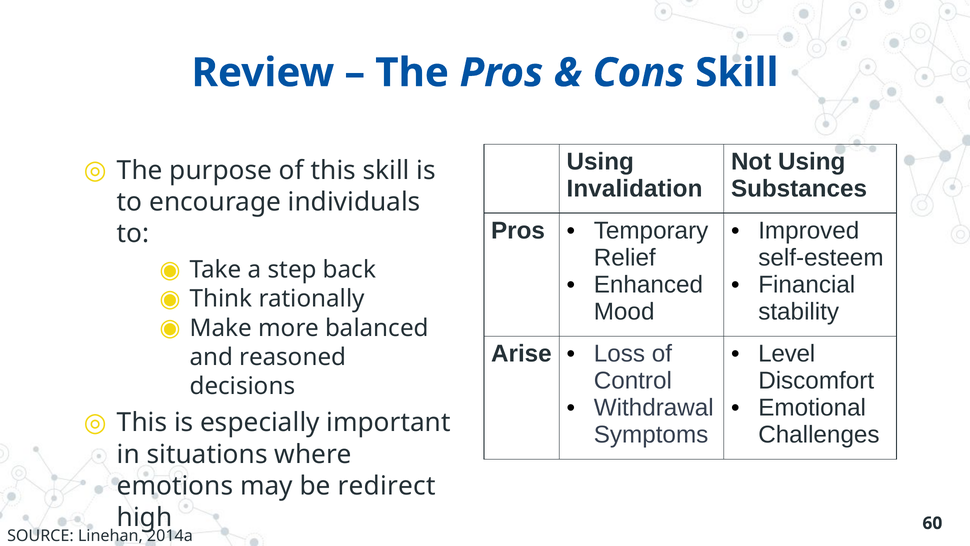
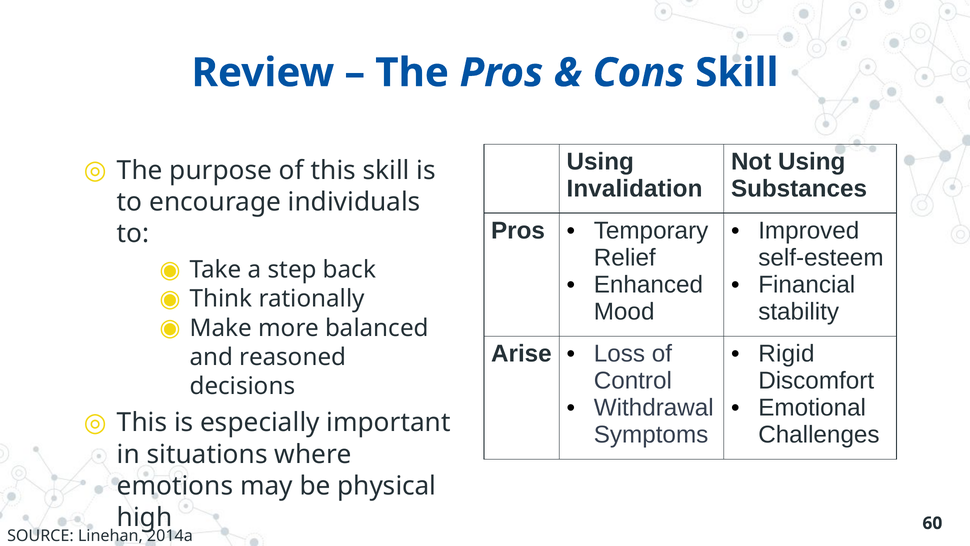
Level: Level -> Rigid (786, 354)
redirect: redirect -> physical (387, 486)
